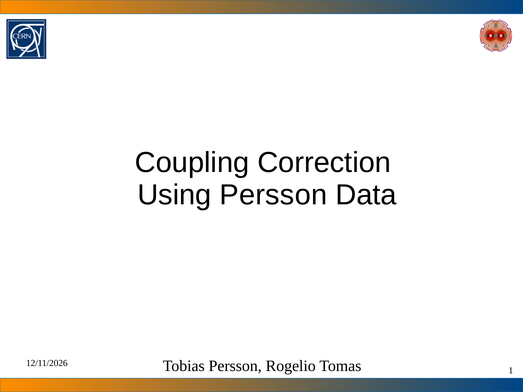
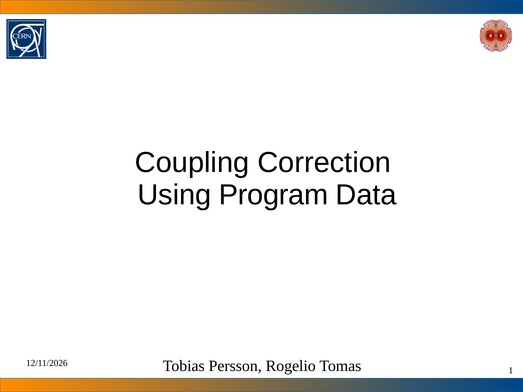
Using Persson: Persson -> Program (274, 195)
